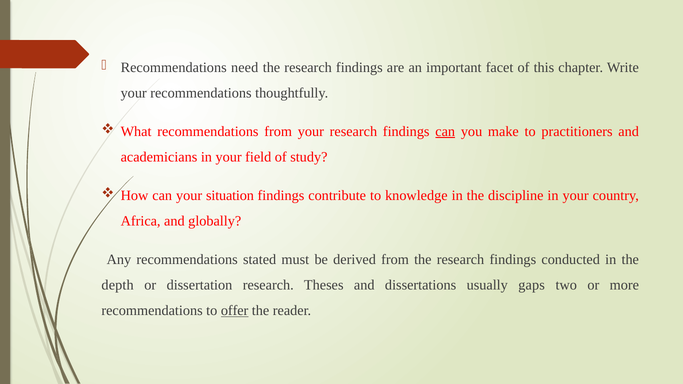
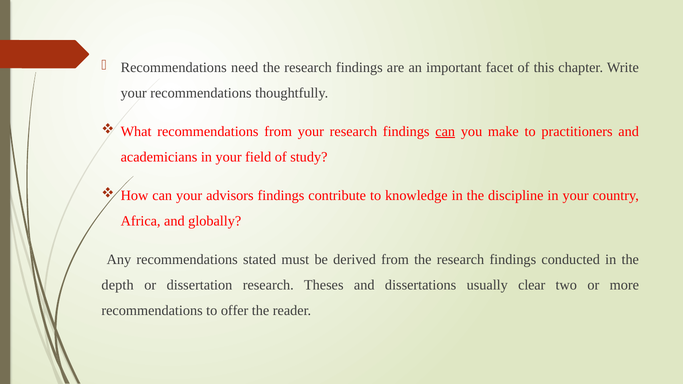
situation: situation -> advisors (230, 195)
gaps: gaps -> clear (532, 285)
offer underline: present -> none (235, 311)
